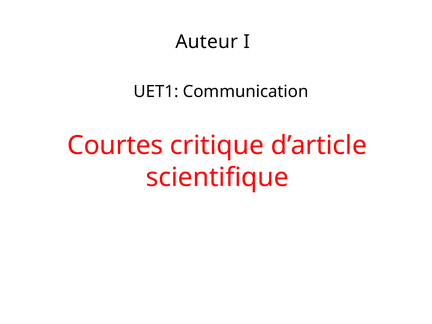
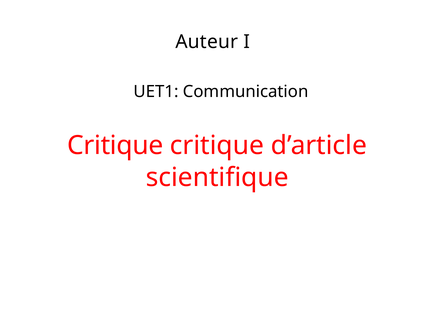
Courtes: Courtes -> Critique (115, 146)
